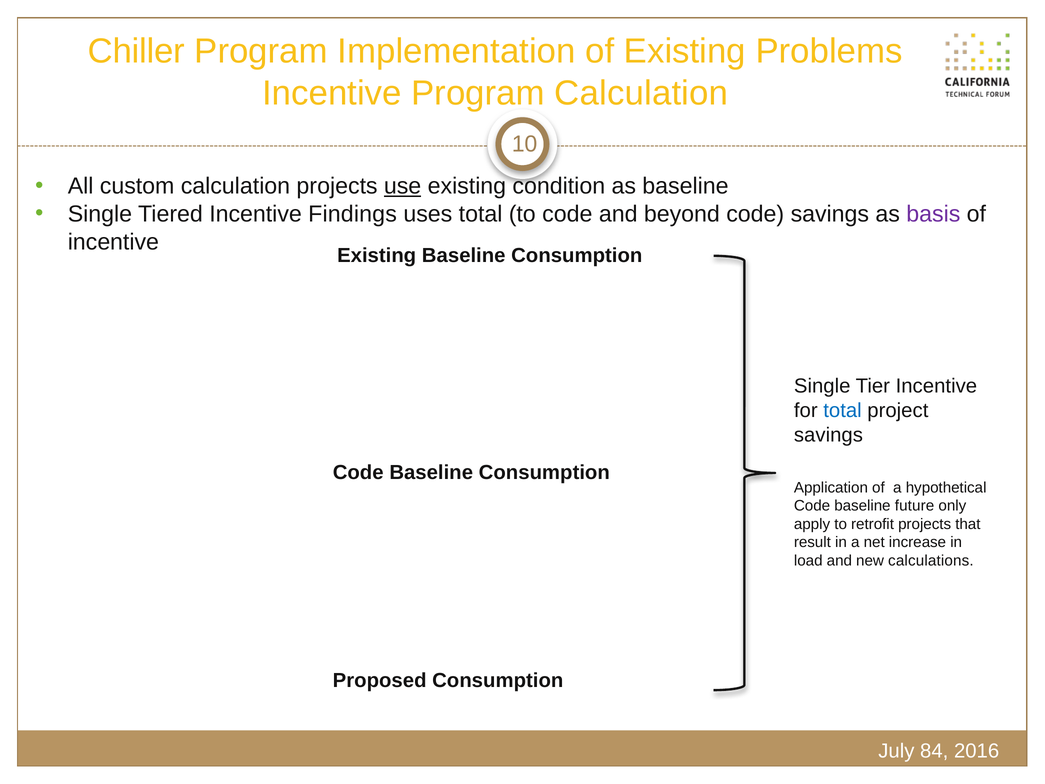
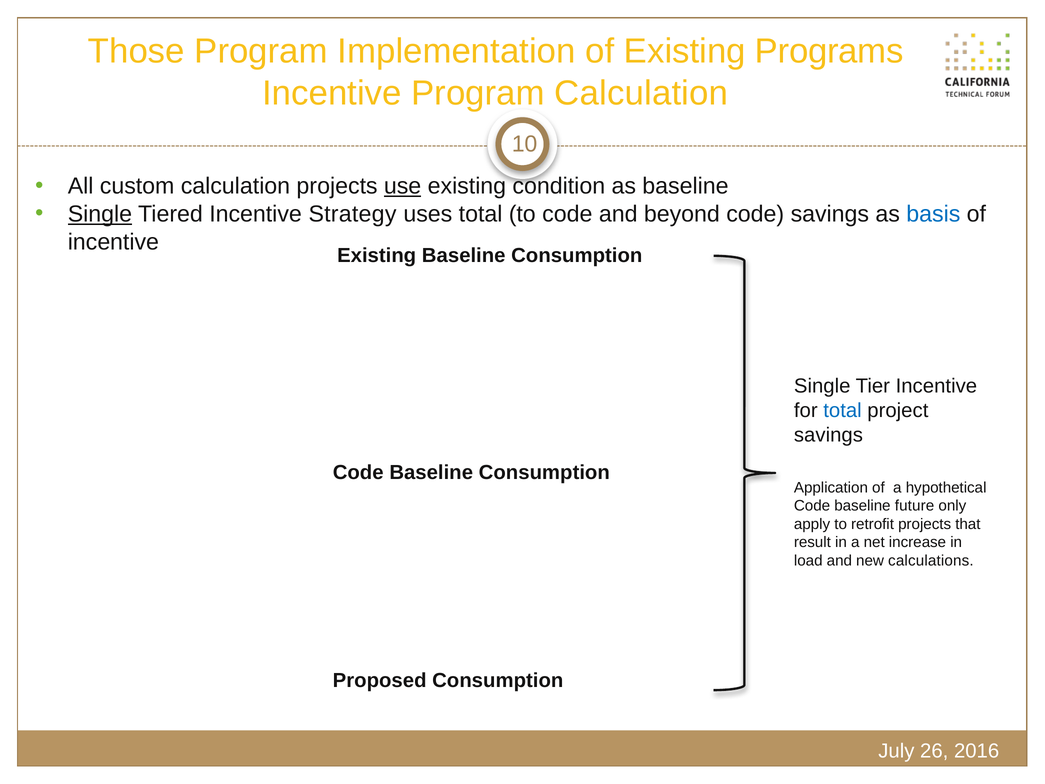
Chiller: Chiller -> Those (136, 51)
Problems: Problems -> Programs (829, 51)
Single underline: none -> present (100, 214)
Findings: Findings -> Strategy (352, 214)
basis colour: purple -> blue (933, 214)
84: 84 -> 26 (934, 751)
